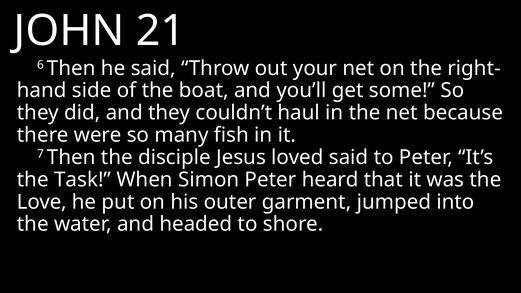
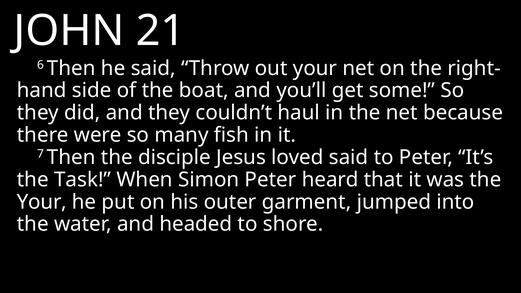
Love: Love -> Your (42, 202)
